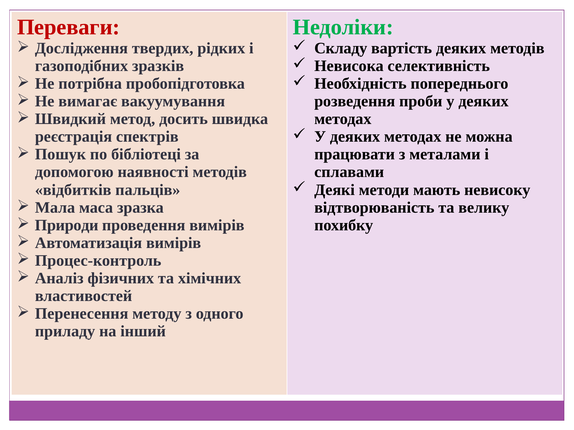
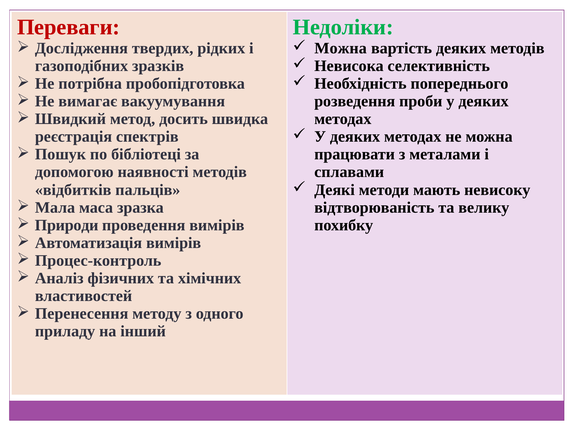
Складу: Складу -> Можна (341, 48)
